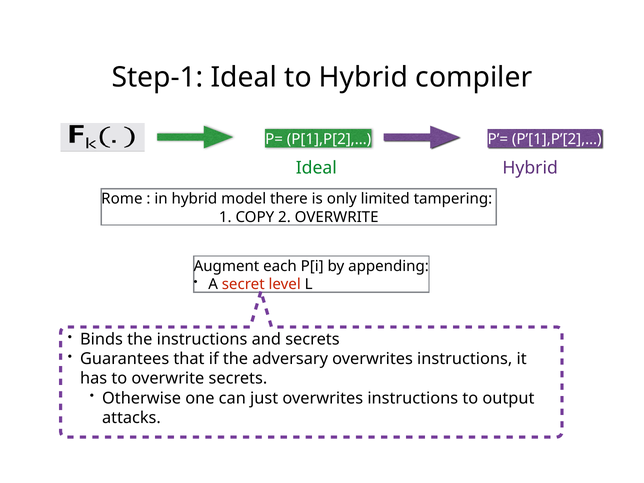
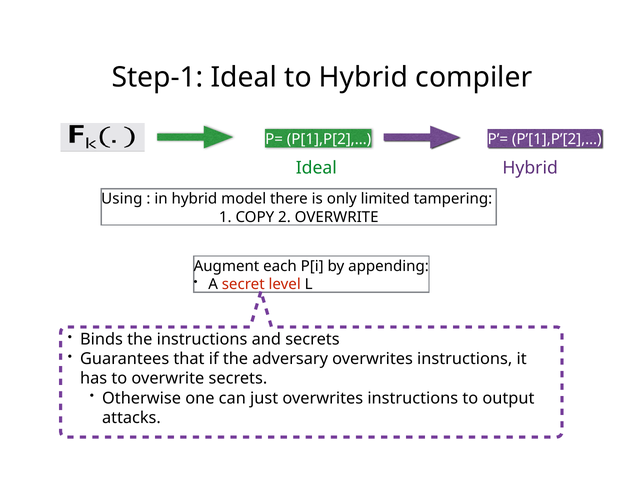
Rome: Rome -> Using (122, 199)
